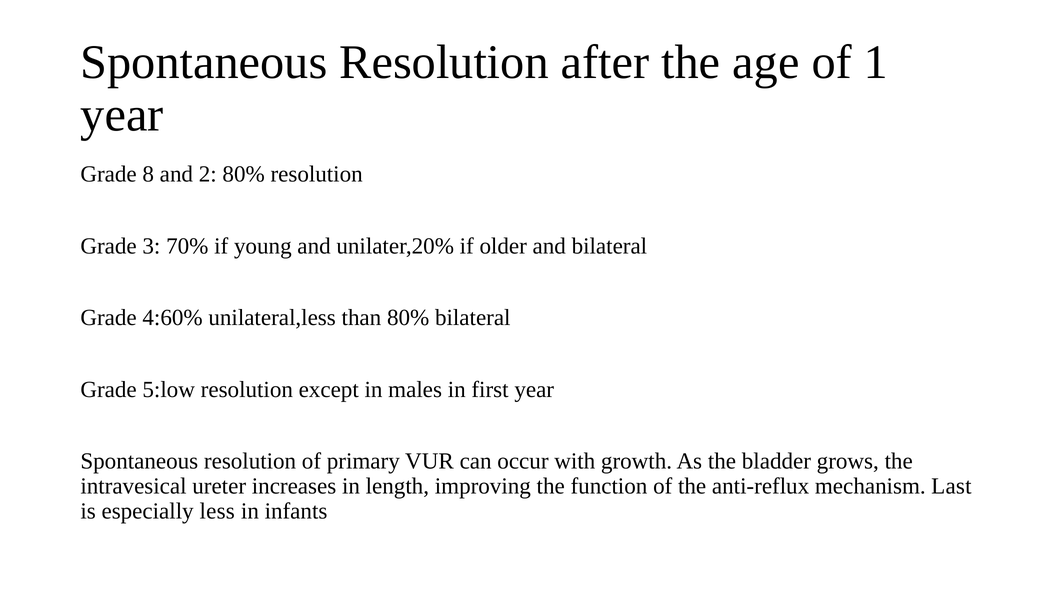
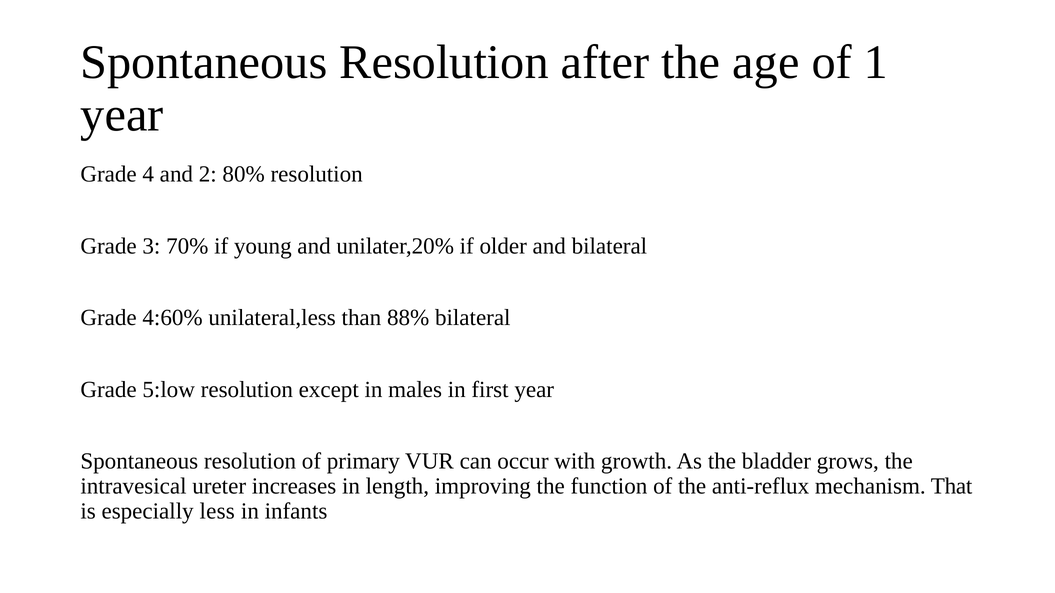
8: 8 -> 4 (148, 174)
than 80%: 80% -> 88% (408, 318)
Last: Last -> That (952, 487)
